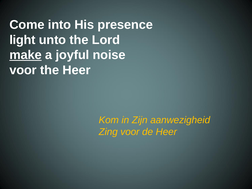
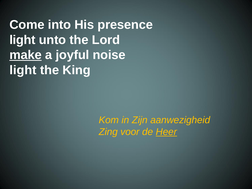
voor: voor -> light (23, 70)
the Heer: Heer -> King (77, 70)
Heer underline: none -> present (166, 132)
